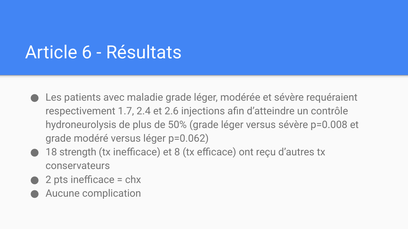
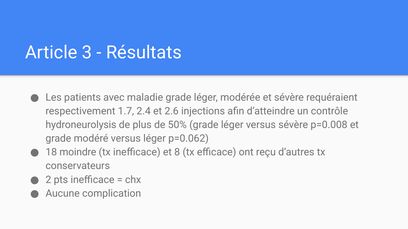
6: 6 -> 3 (87, 53)
strength: strength -> moindre (78, 153)
